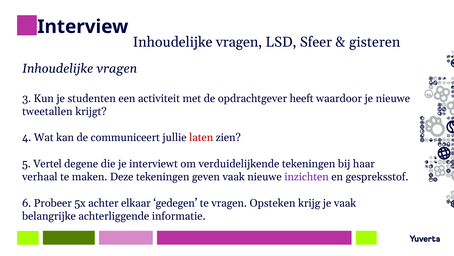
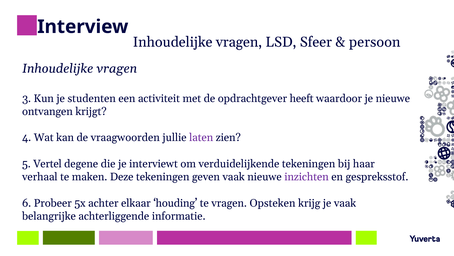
gisteren: gisteren -> persoon (375, 42)
tweetallen: tweetallen -> ontvangen (47, 111)
communiceert: communiceert -> vraagwoorden (125, 137)
laten colour: red -> purple (201, 137)
gedegen: gedegen -> houding (175, 203)
